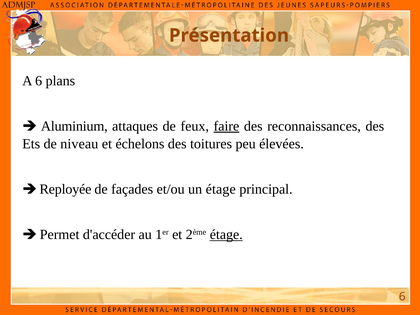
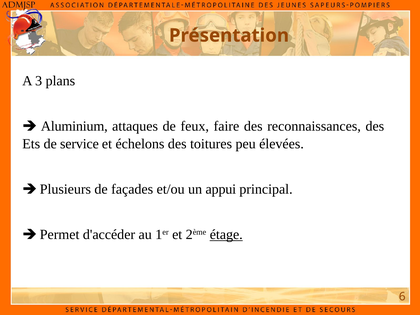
A 6: 6 -> 3 (39, 81)
faire underline: present -> none (226, 126)
niveau: niveau -> service (79, 144)
Reployée: Reployée -> Plusieurs (65, 189)
un étage: étage -> appui (221, 189)
